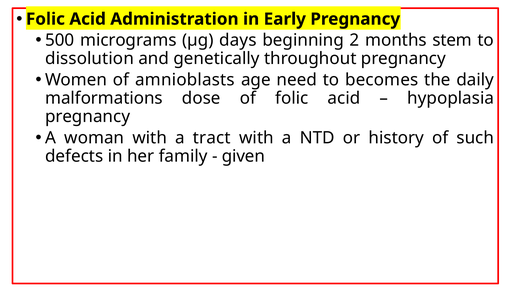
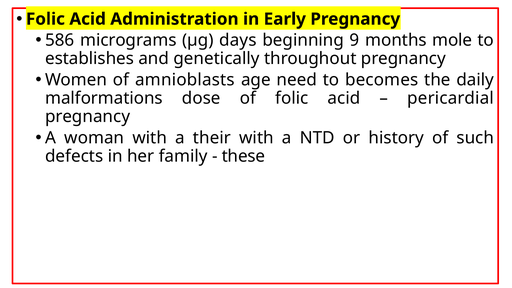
500: 500 -> 586 (60, 40)
2: 2 -> 9 (355, 40)
stem: stem -> mole (452, 40)
dissolution: dissolution -> establishes (90, 59)
hypoplasia: hypoplasia -> pericardial (451, 98)
tract: tract -> their (212, 138)
given: given -> these (243, 156)
